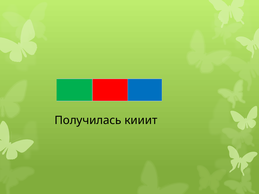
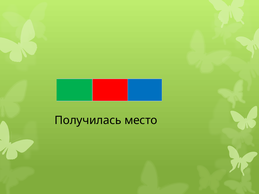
кииит: кииит -> место (141, 120)
